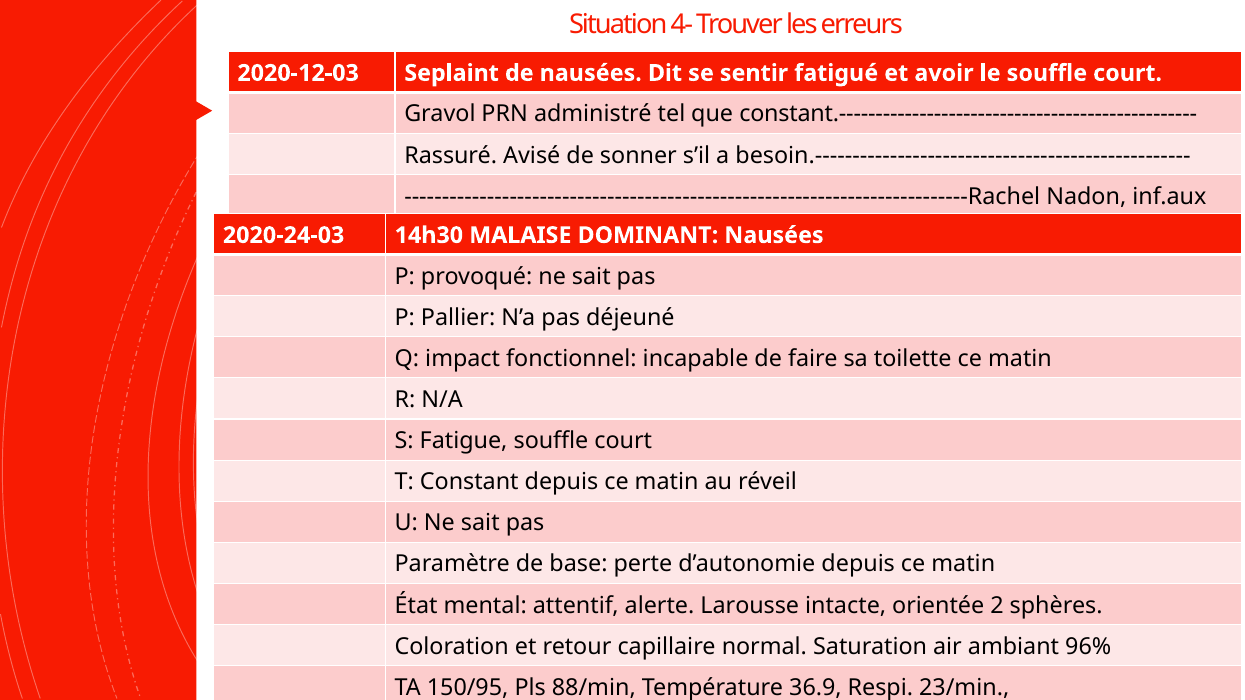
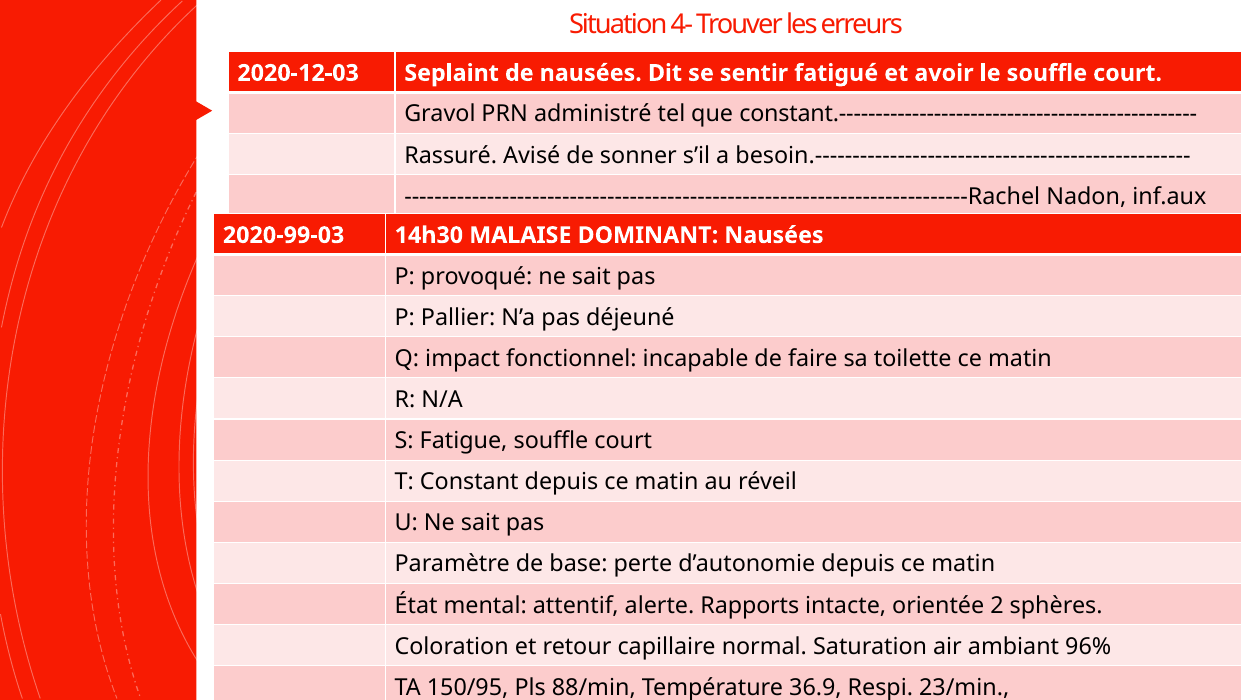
2020-24-03: 2020-24-03 -> 2020-99-03 (284, 235)
Larousse: Larousse -> Rapports (750, 606)
